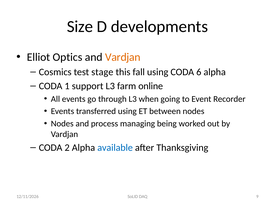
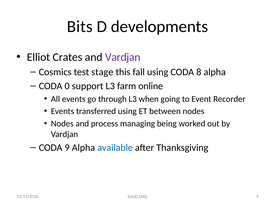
Size: Size -> Bits (80, 27)
Optics: Optics -> Crates (68, 57)
Vardjan colour: orange -> purple (123, 57)
6: 6 -> 8 (199, 72)
1: 1 -> 0 (67, 86)
CODA 2: 2 -> 9 (67, 148)
